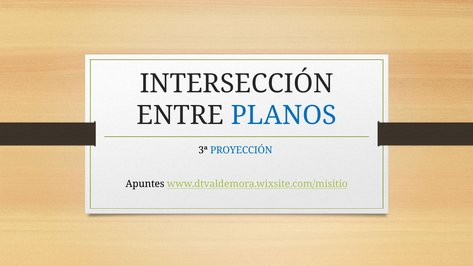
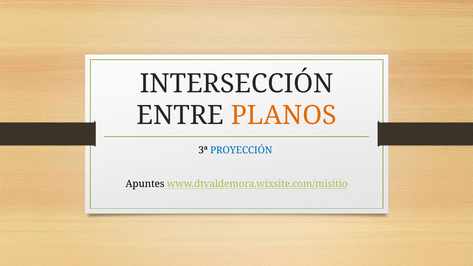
PLANOS colour: blue -> orange (284, 116)
